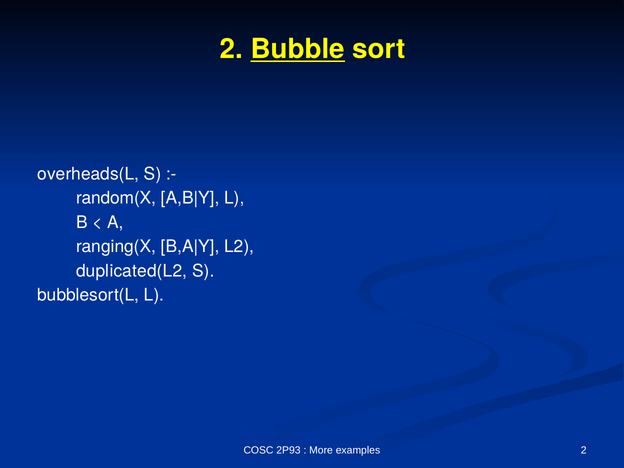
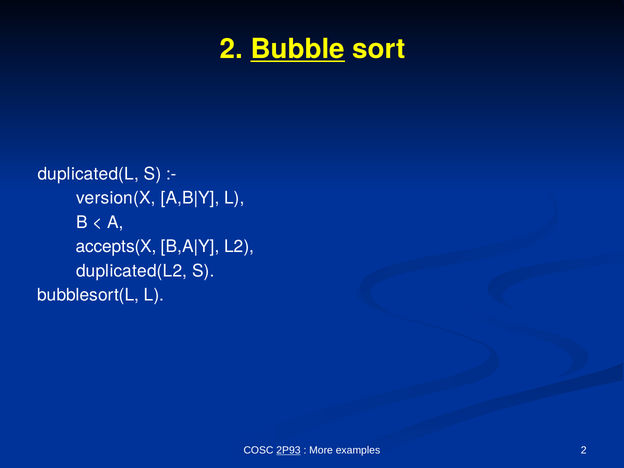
overheads(L: overheads(L -> duplicated(L (88, 174)
random(X: random(X -> version(X (116, 198)
ranging(X: ranging(X -> accepts(X (116, 247)
2P93 underline: none -> present (288, 450)
